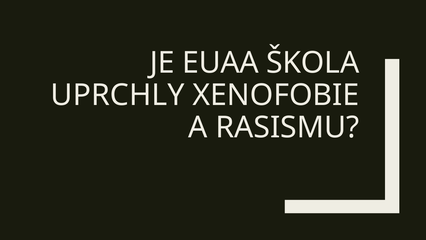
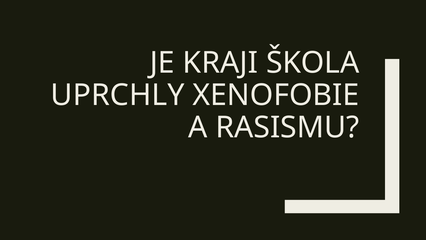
EUAA: EUAA -> KRAJI (220, 63)
